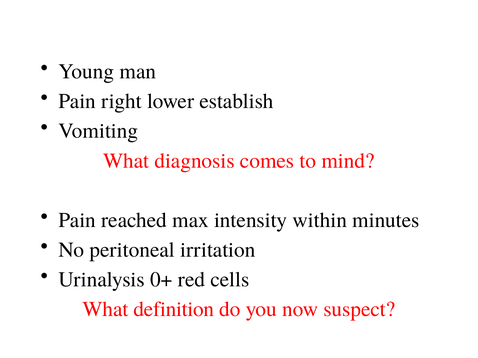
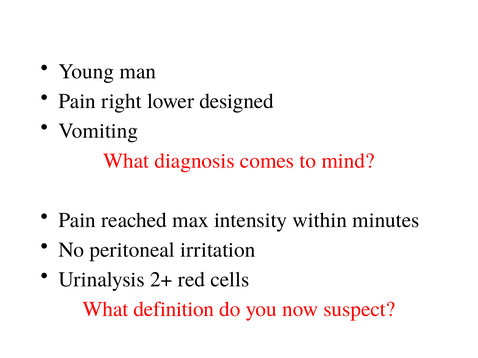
establish: establish -> designed (237, 101)
0+: 0+ -> 2+ (161, 280)
